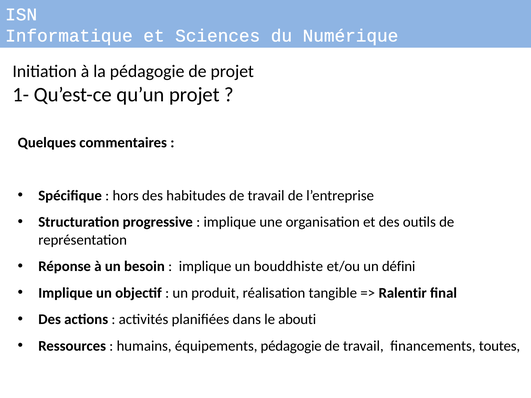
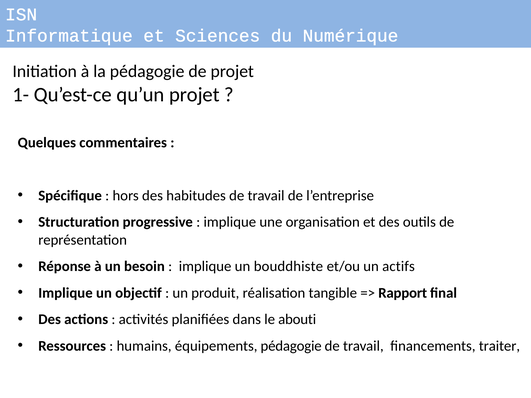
défini: défini -> actifs (399, 267)
Ralentir: Ralentir -> Rapport (403, 293)
toutes: toutes -> traiter (499, 346)
